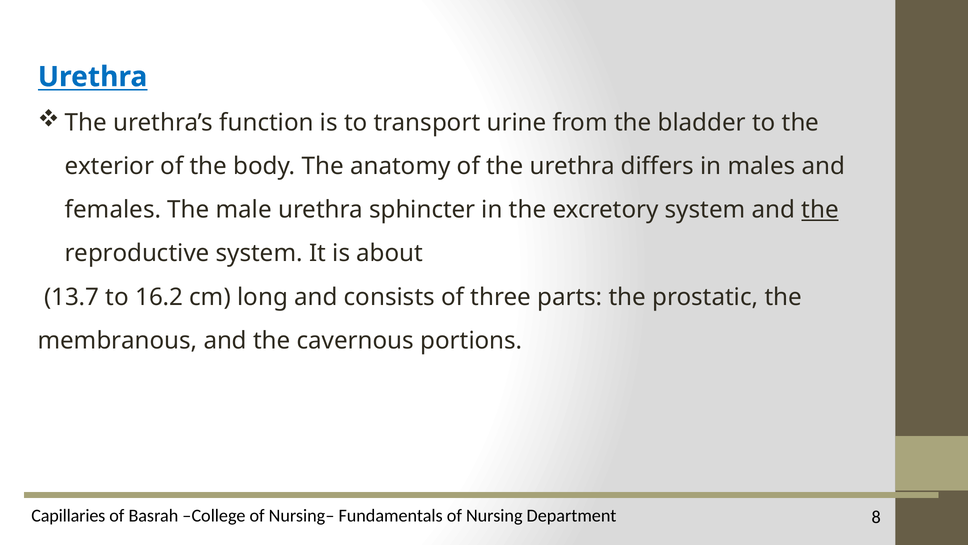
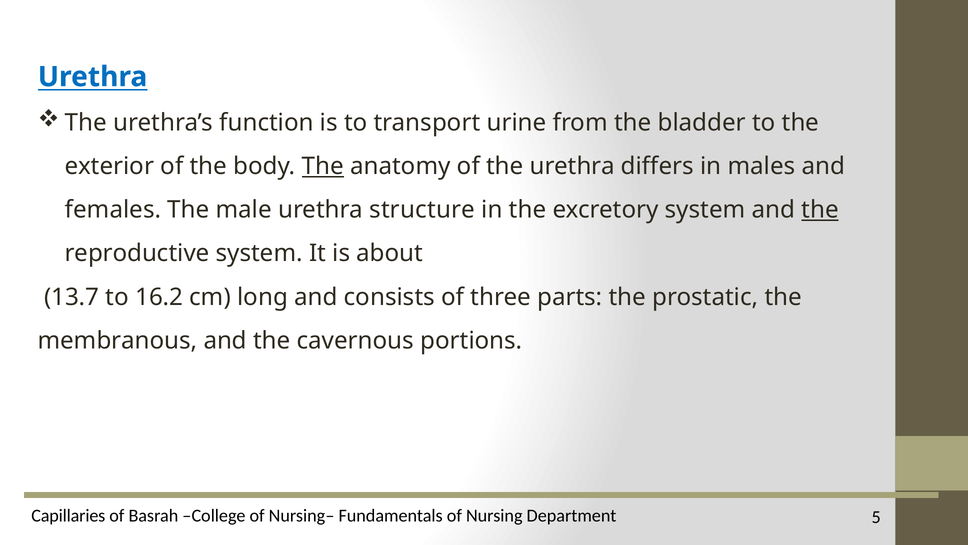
The underline: none -> present (323, 166)
sphincter: sphincter -> structure (422, 210)
8: 8 -> 5 (876, 517)
